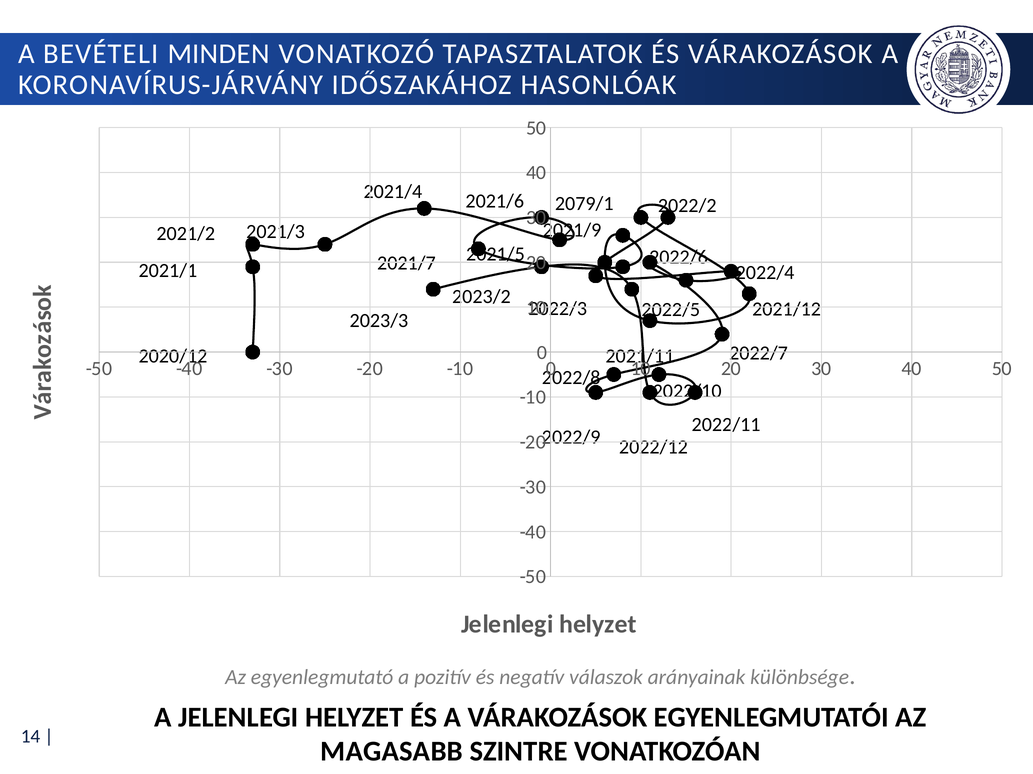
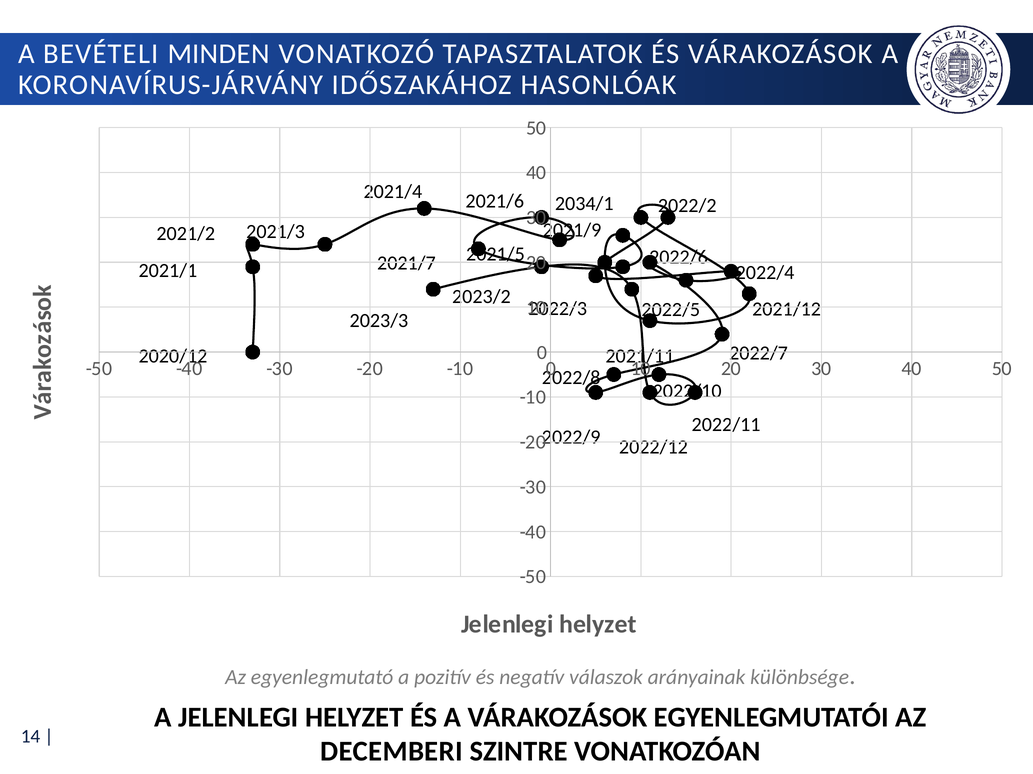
2079/1: 2079/1 -> 2034/1 (584, 204)
MAGASABB: MAGASABB -> DECEMBERI (392, 752)
